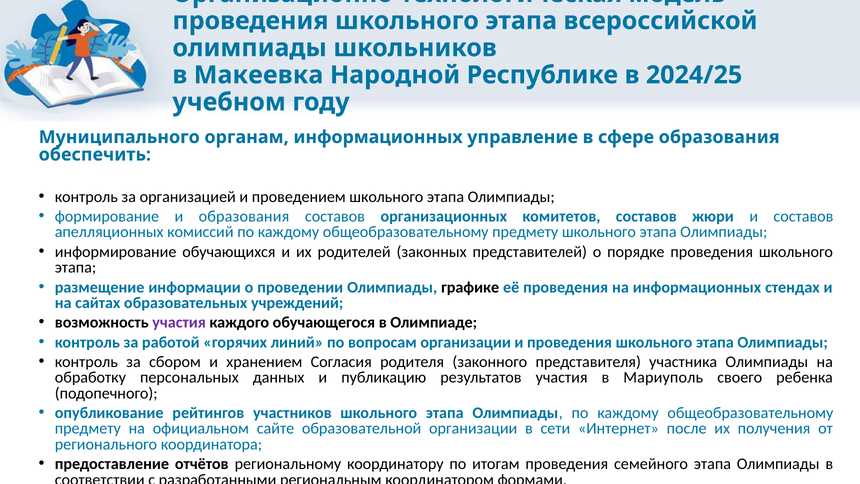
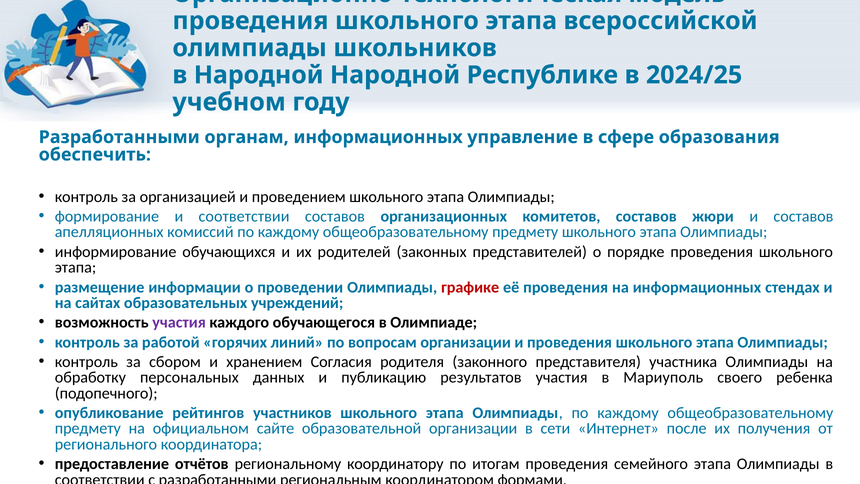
в Макеевка: Макеевка -> Народной (259, 75)
Муниципального: Муниципального -> Разработанными (119, 137)
и образования: образования -> соответствии (244, 216)
графике colour: black -> red (470, 287)
